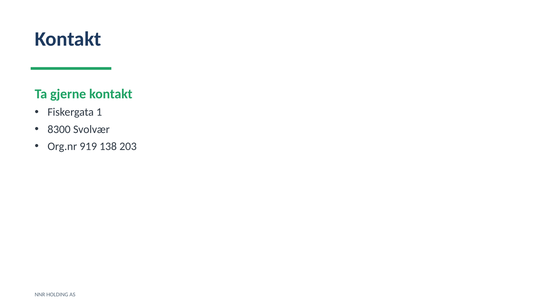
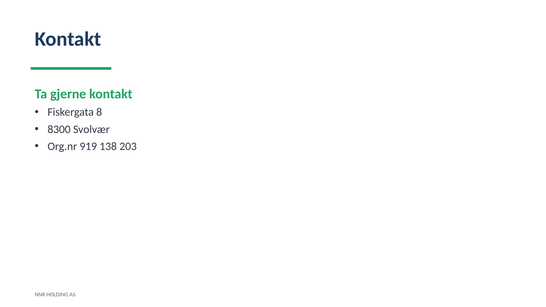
1: 1 -> 8 (99, 112)
